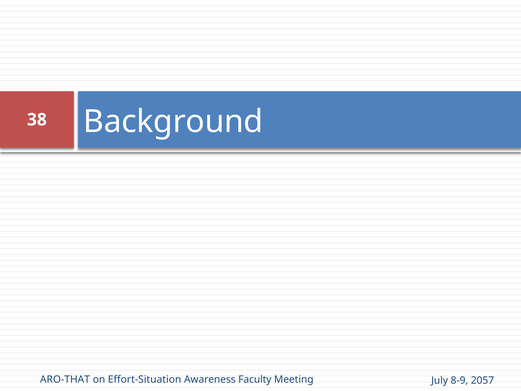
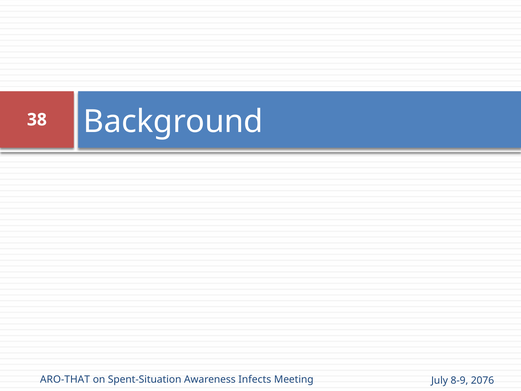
Effort-Situation: Effort-Situation -> Spent-Situation (145, 379)
Faculty: Faculty -> Infects (255, 379)
2057: 2057 -> 2076 (482, 380)
